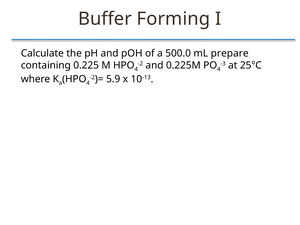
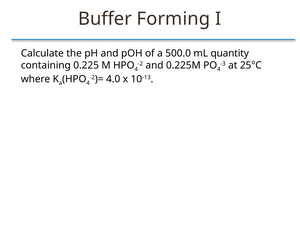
prepare: prepare -> quantity (230, 53)
5.9: 5.9 -> 4.0 (113, 79)
